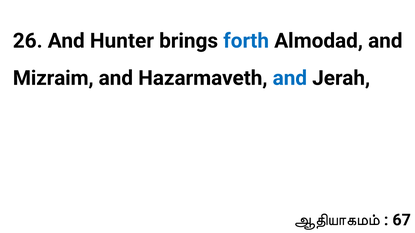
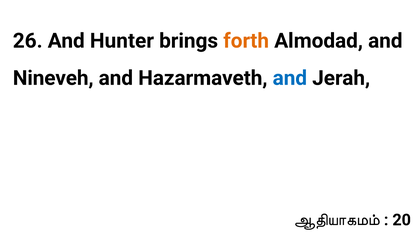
forth colour: blue -> orange (246, 41)
Mizraim: Mizraim -> Nineveh (53, 78)
67: 67 -> 20 (402, 220)
